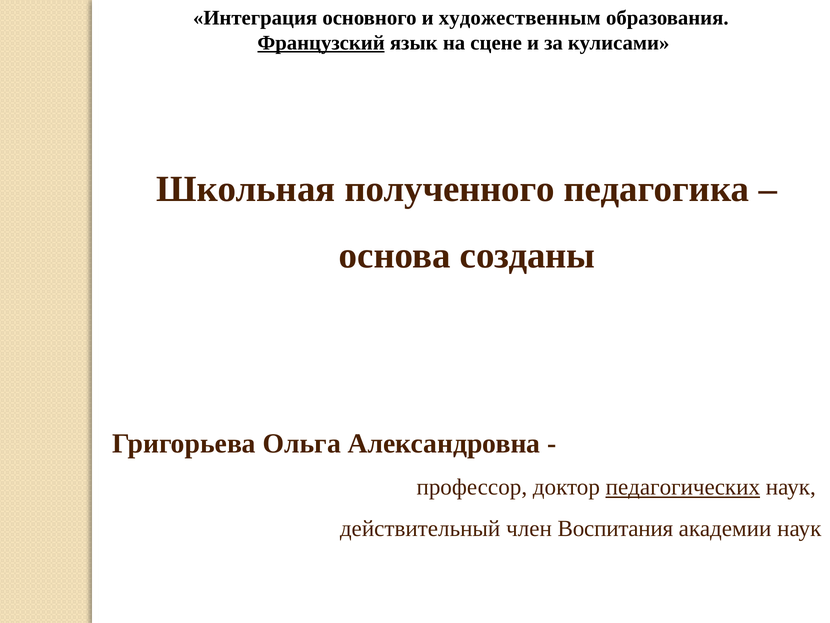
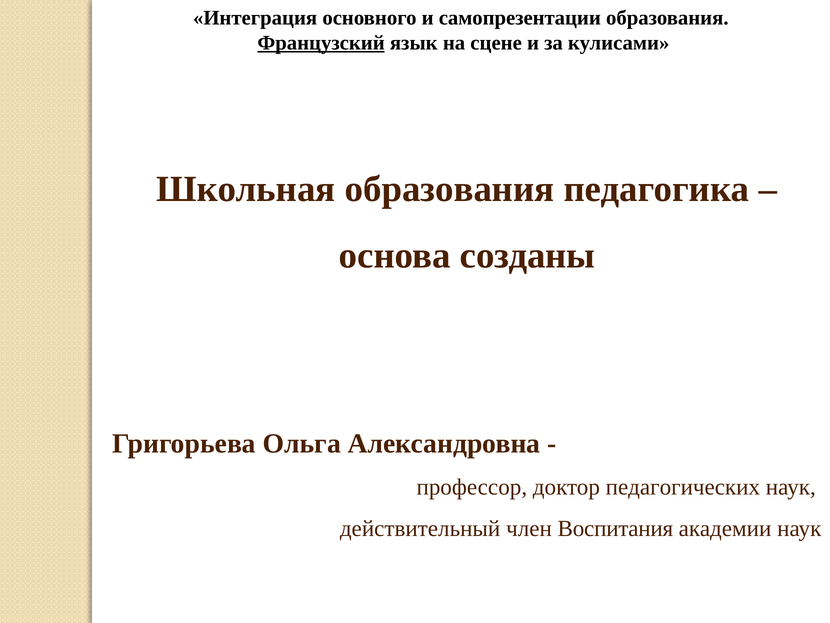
художественным: художественным -> самопрезентации (520, 18)
Школьная полученного: полученного -> образования (450, 189)
педагогических underline: present -> none (683, 487)
